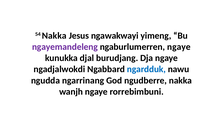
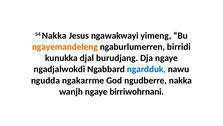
ngayemandeleng colour: purple -> orange (65, 47)
ngaburlumerren ngaye: ngaye -> birridi (179, 47)
ngarrinang: ngarrinang -> ngakarrme (83, 80)
rorrebimbuni: rorrebimbuni -> birriwohrnani (137, 91)
